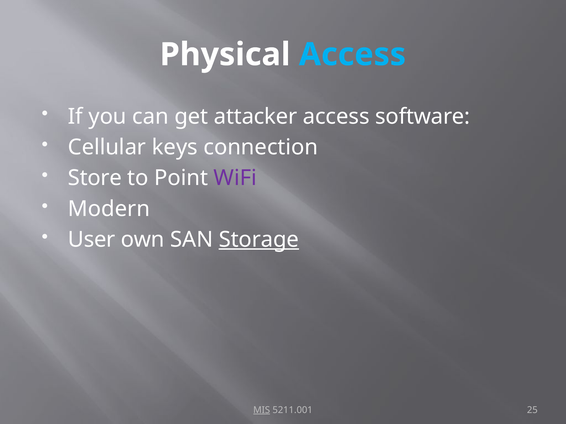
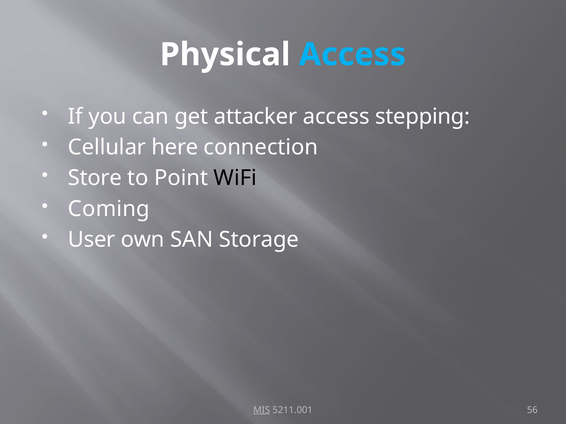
software: software -> stepping (423, 117)
keys: keys -> here (175, 147)
WiFi colour: purple -> black (235, 178)
Modern: Modern -> Coming (109, 209)
Storage underline: present -> none (259, 240)
25: 25 -> 56 (532, 410)
